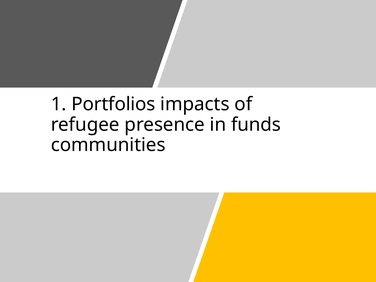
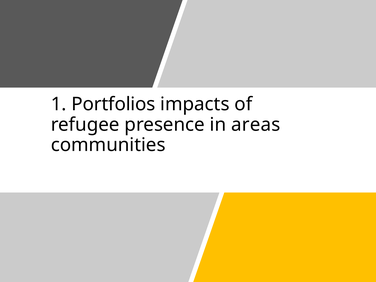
funds: funds -> areas (256, 125)
